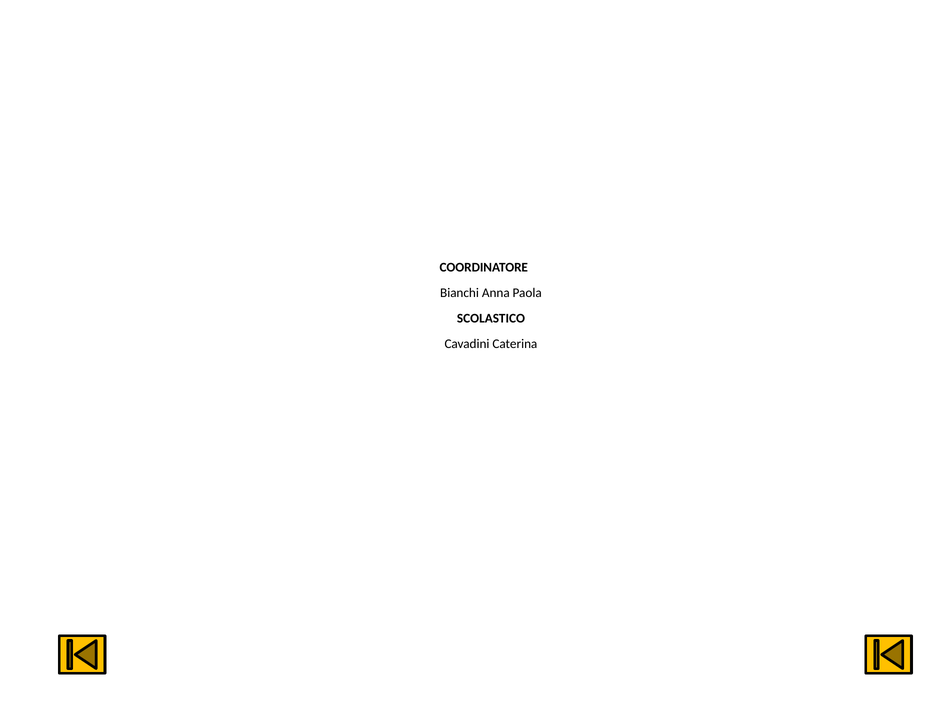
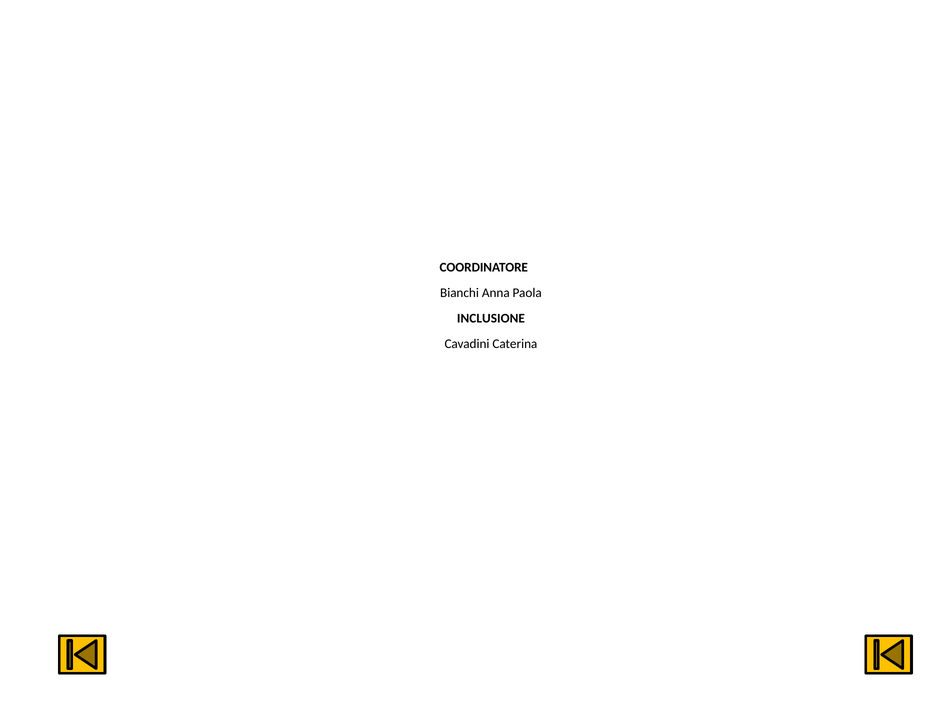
SCOLASTICO: SCOLASTICO -> INCLUSIONE (491, 318)
